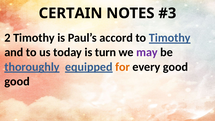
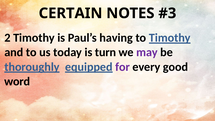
accord: accord -> having (116, 38)
for colour: orange -> purple (123, 67)
good: good -> word (17, 81)
